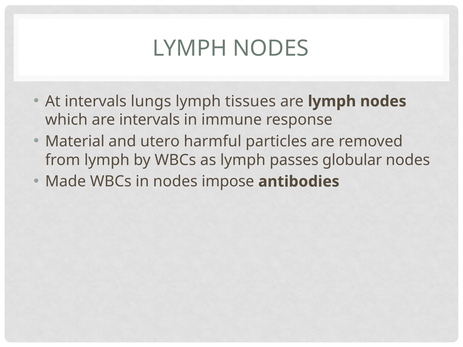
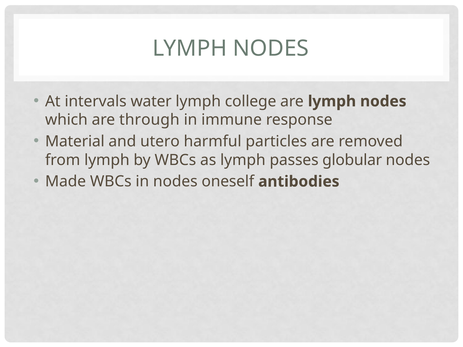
lungs: lungs -> water (151, 101)
tissues: tissues -> college (251, 101)
are intervals: intervals -> through (149, 120)
impose: impose -> oneself (228, 182)
